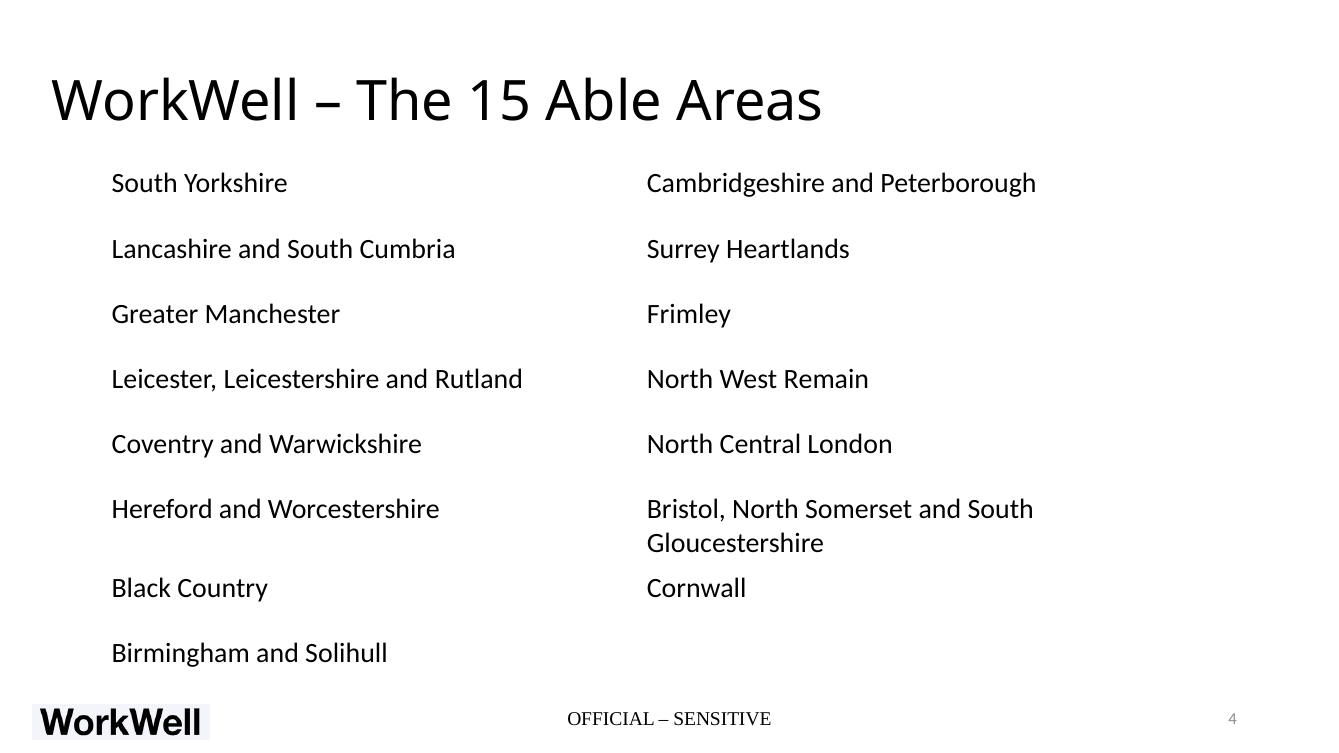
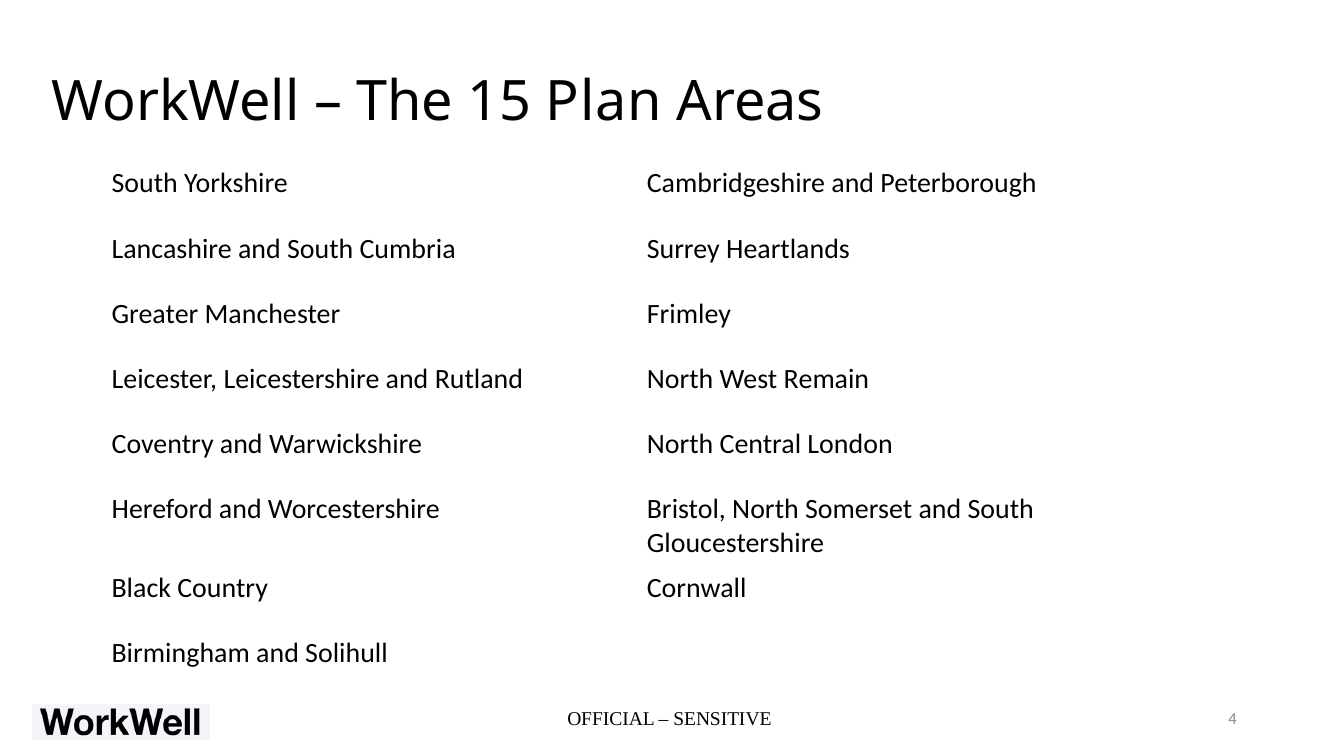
Able: Able -> Plan (604, 103)
